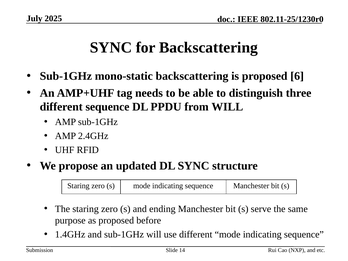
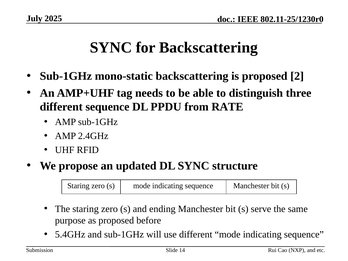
6: 6 -> 2 (297, 76)
from WILL: WILL -> RATE (227, 107)
1.4GHz: 1.4GHz -> 5.4GHz (70, 234)
